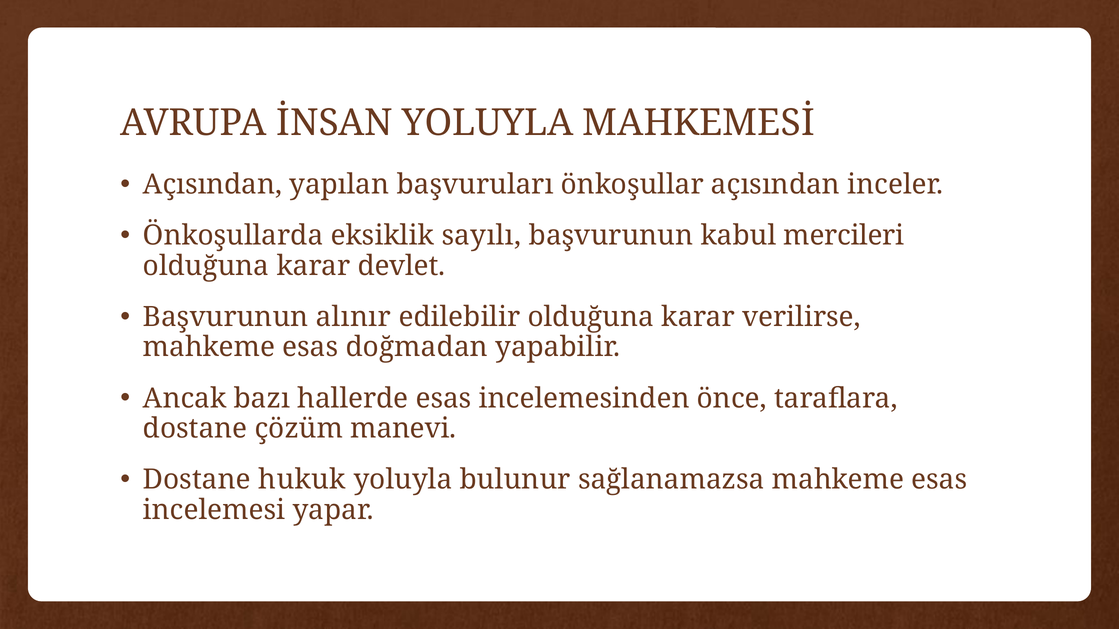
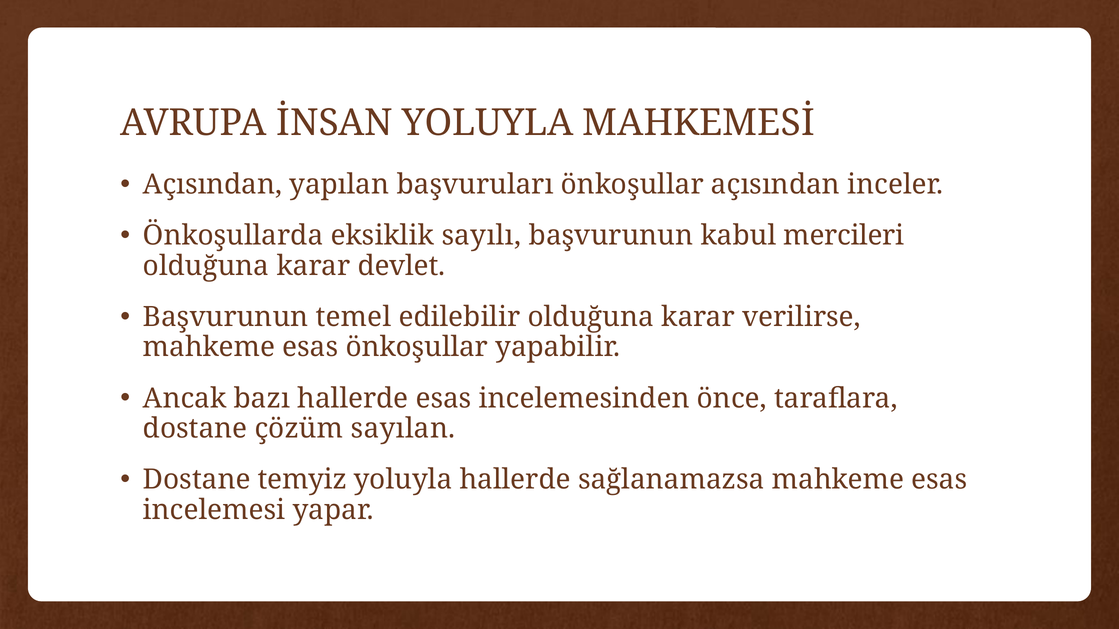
alınır: alınır -> temel (353, 317)
esas doğmadan: doğmadan -> önkoşullar (417, 348)
manevi: manevi -> sayılan (403, 429)
hukuk: hukuk -> temyiz (302, 480)
yoluyla bulunur: bulunur -> hallerde (515, 480)
